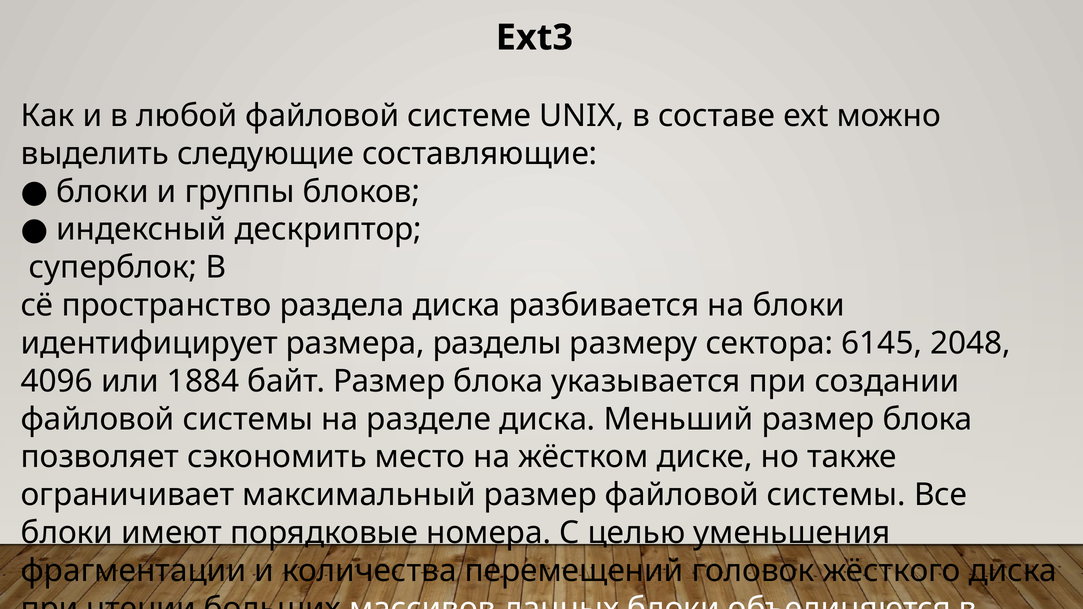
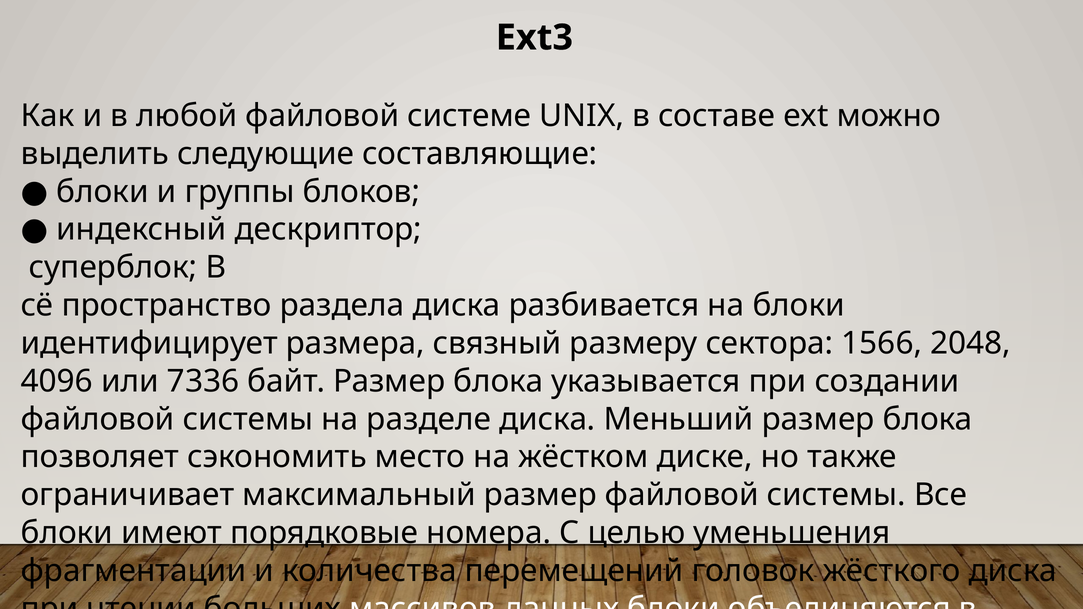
разделы: разделы -> связный (497, 343)
6145: 6145 -> 1566 (882, 343)
1884: 1884 -> 7336 (203, 381)
